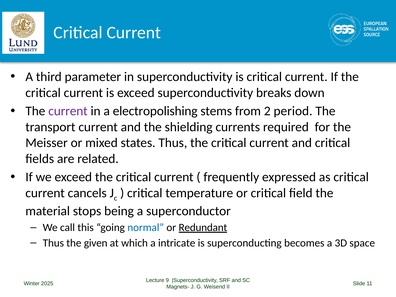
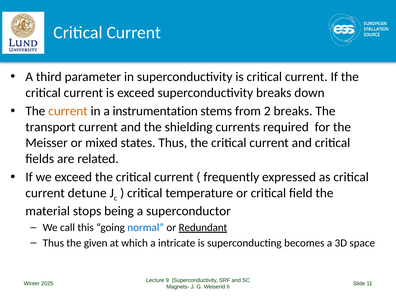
current colour: purple -> orange (68, 111)
electropolishing: electropolishing -> instrumentation (155, 111)
2 period: period -> breaks (293, 111)
cancels: cancels -> detune (87, 193)
